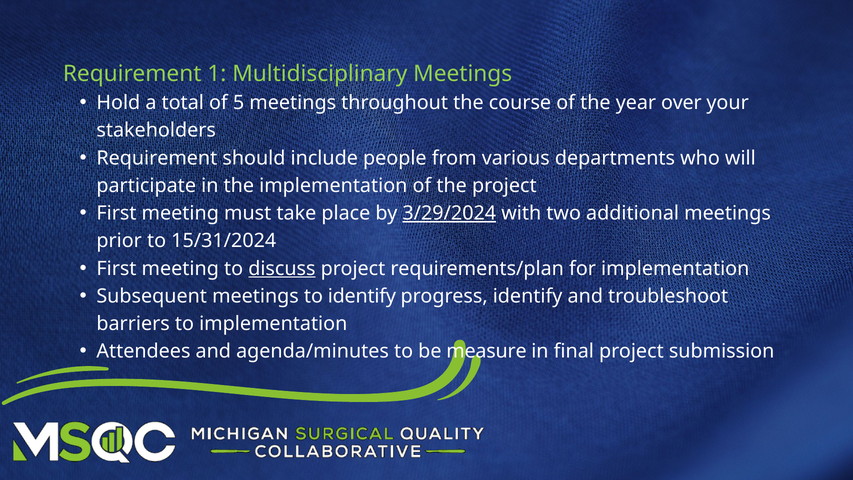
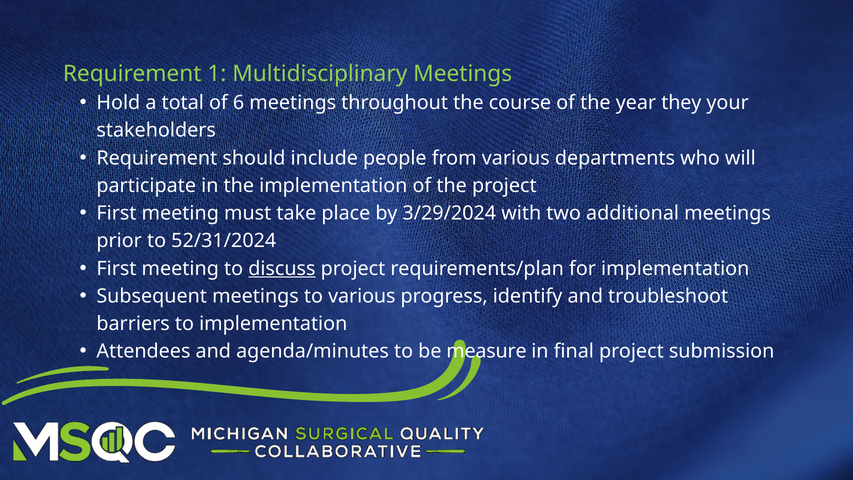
5: 5 -> 6 (239, 103)
over: over -> they (681, 103)
3/29/2024 underline: present -> none (449, 213)
15/31/2024: 15/31/2024 -> 52/31/2024 (224, 241)
to identify: identify -> various (362, 296)
